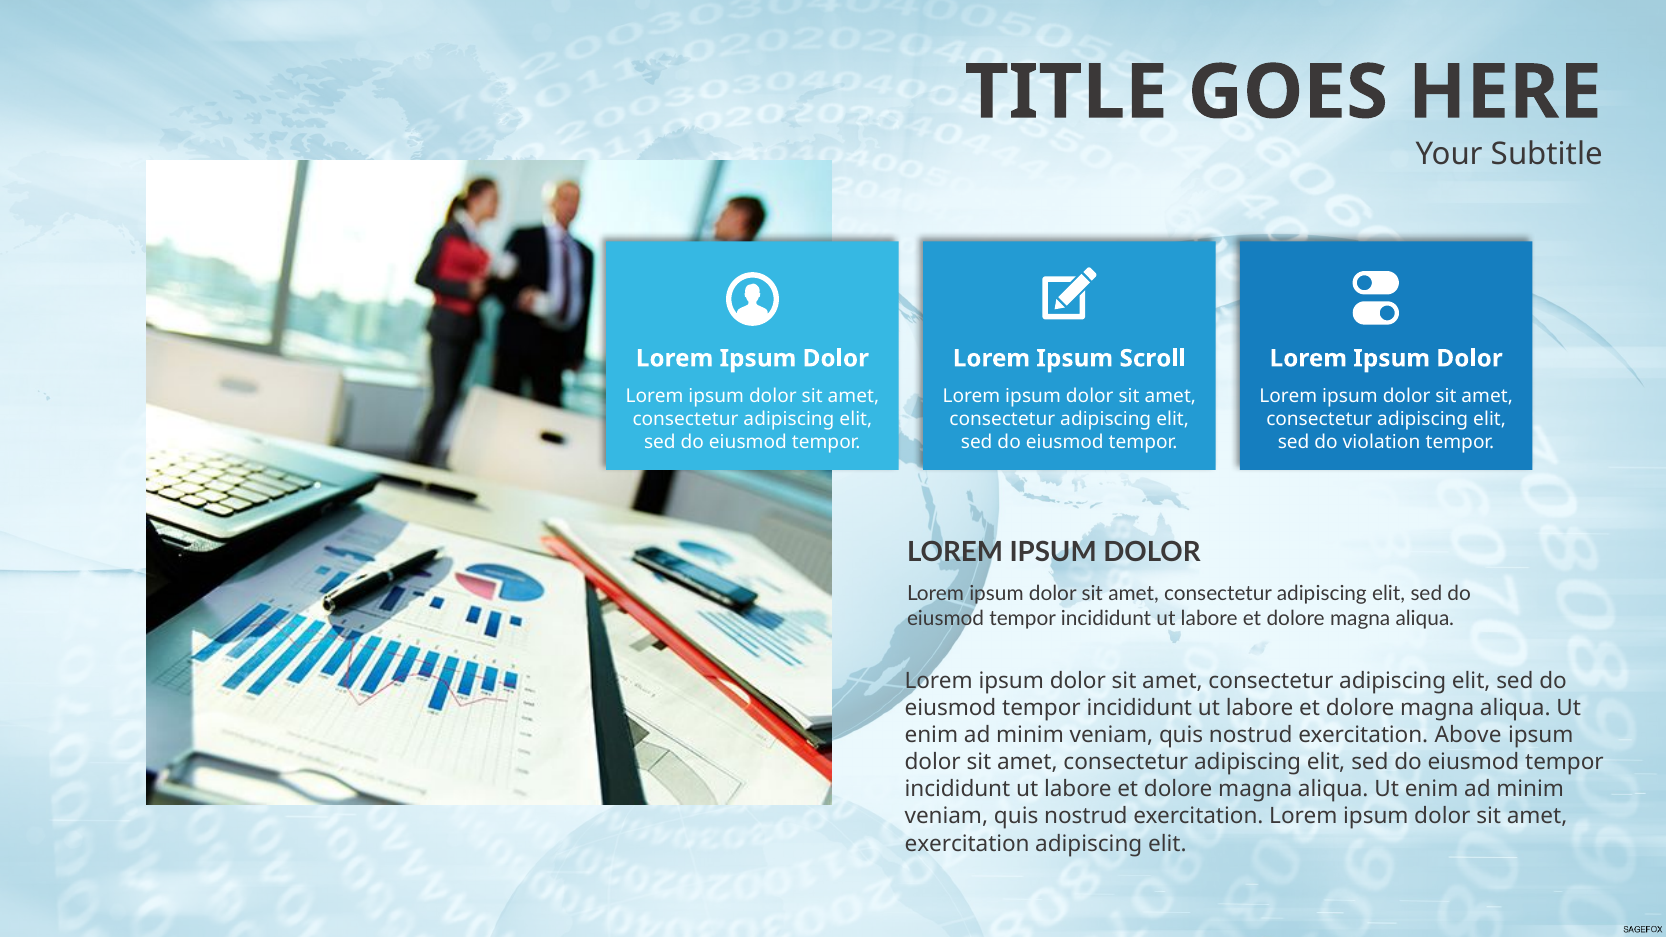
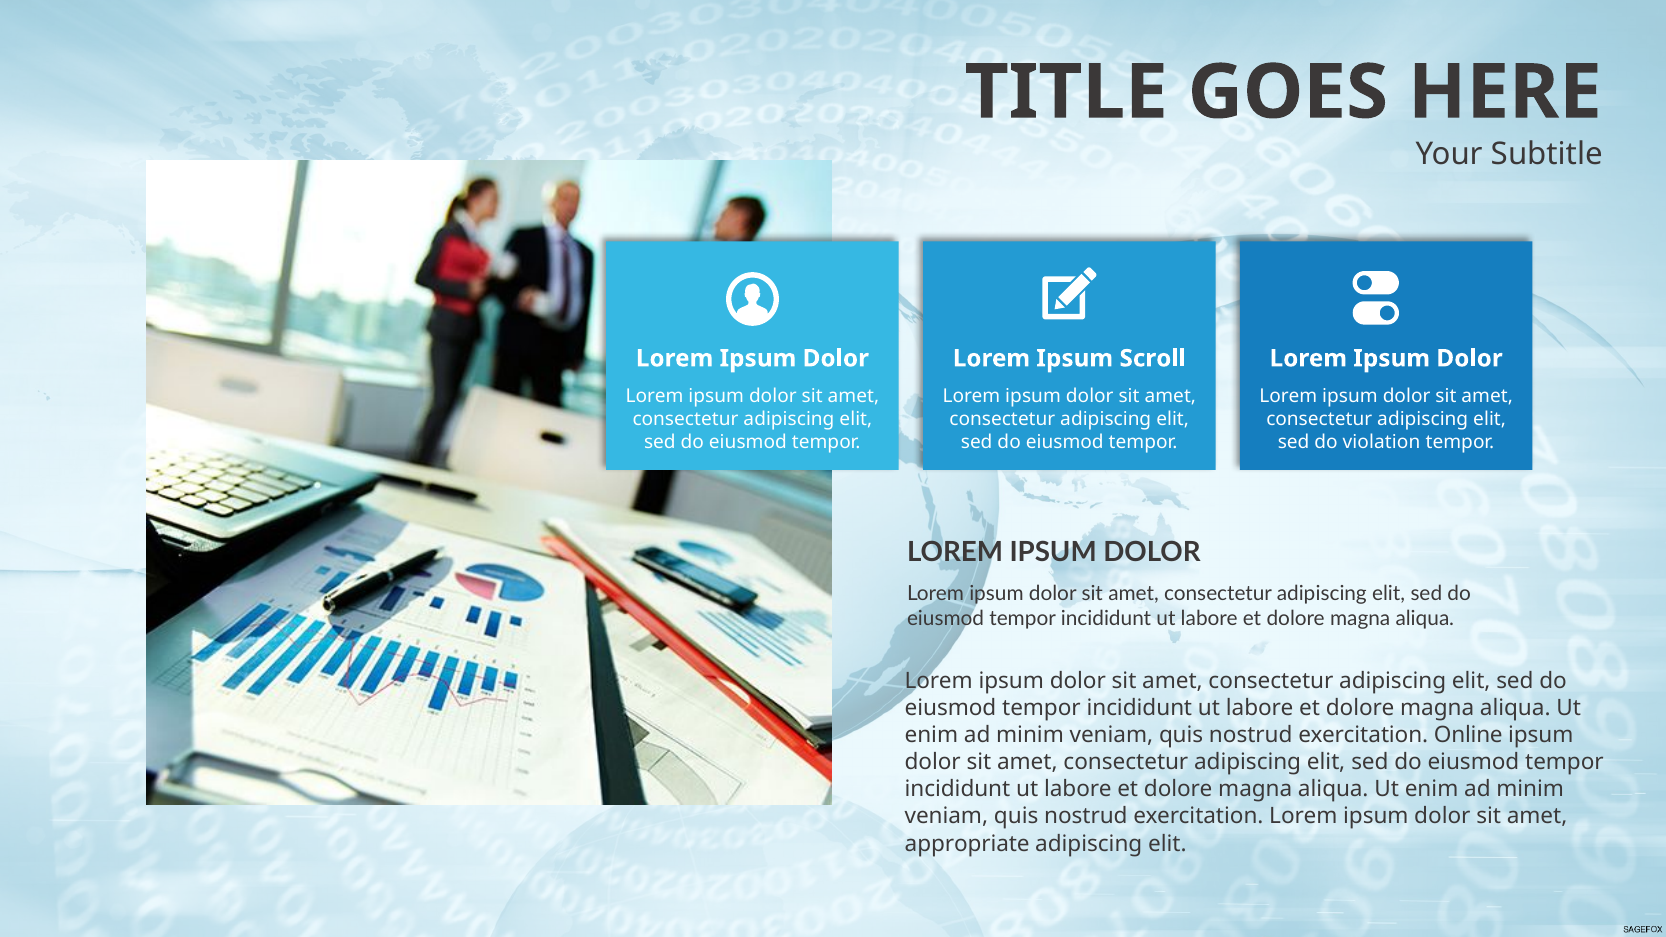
Above: Above -> Online (1468, 735)
exercitation: exercitation -> appropriate (967, 844)
